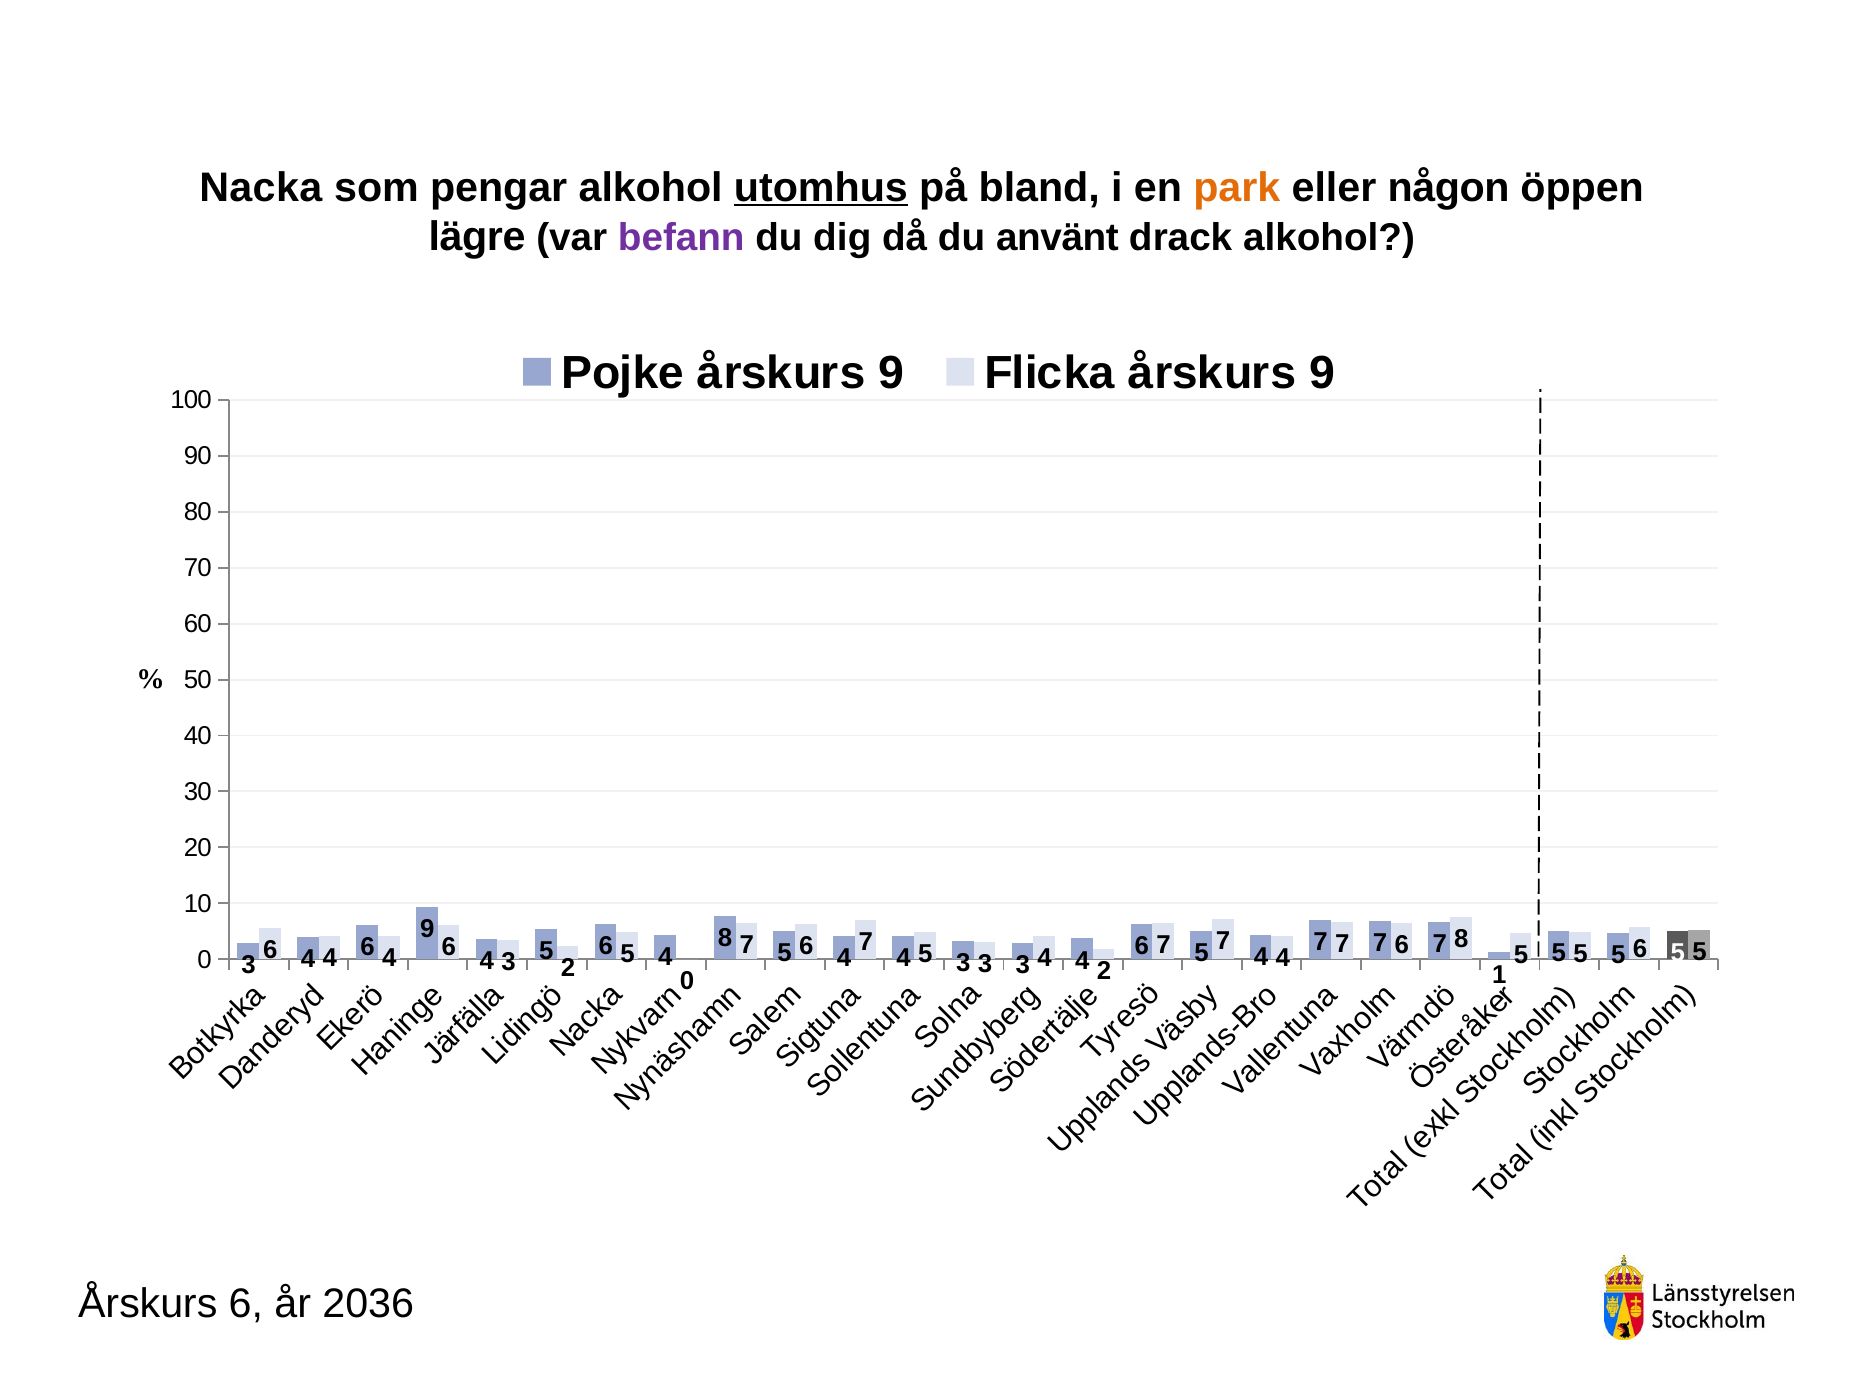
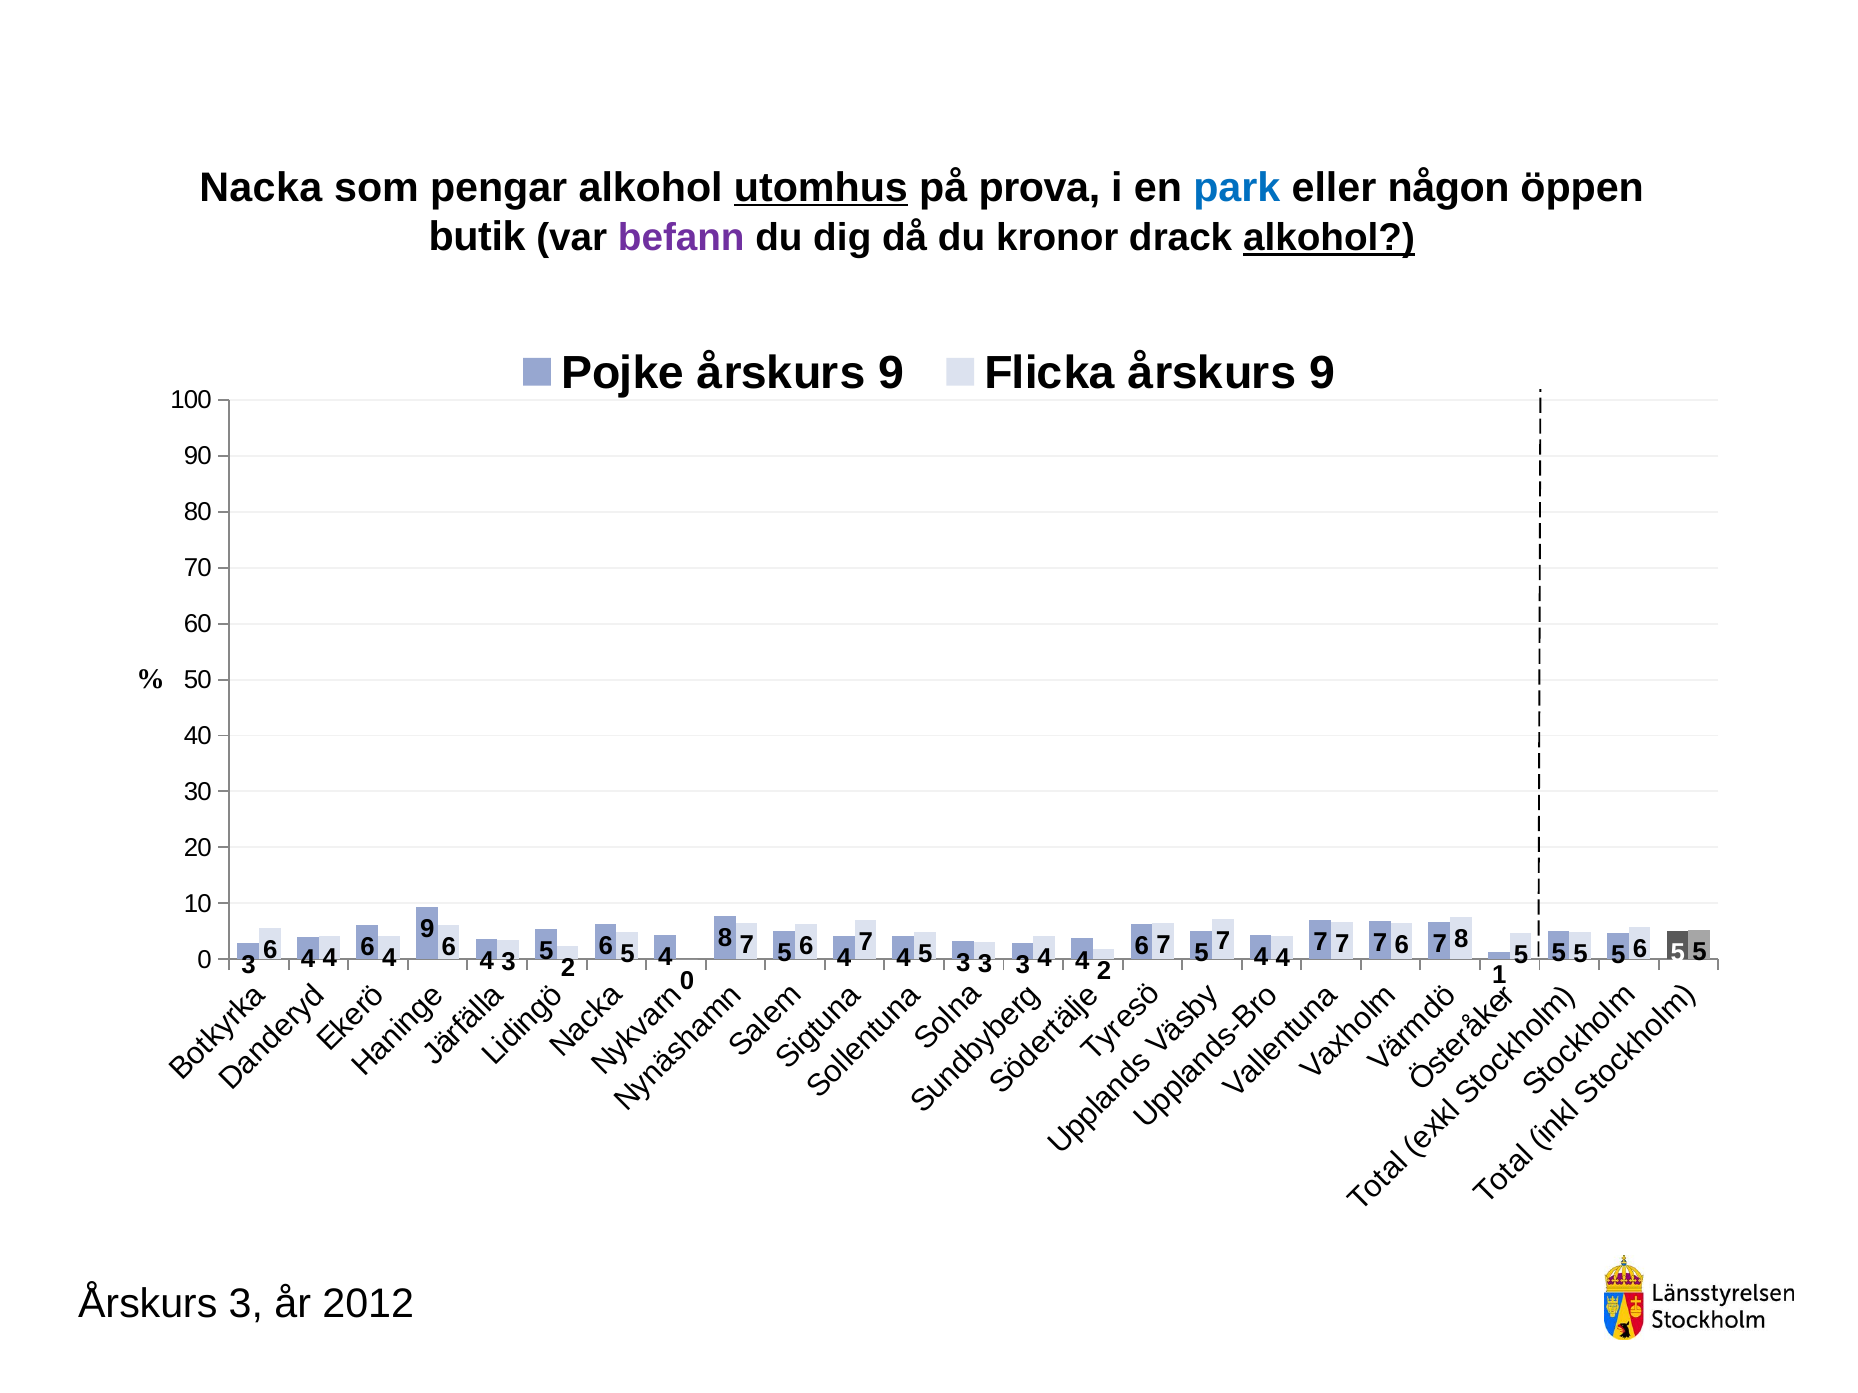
bland: bland -> prova (1039, 188)
park colour: orange -> blue (1237, 188)
lägre: lägre -> butik (477, 237)
använt: använt -> kronor (1057, 238)
alkohol underline: none -> present (1329, 238)
Årskurs 6: 6 -> 3 (246, 1304)
2036: 2036 -> 2012 (368, 1304)
